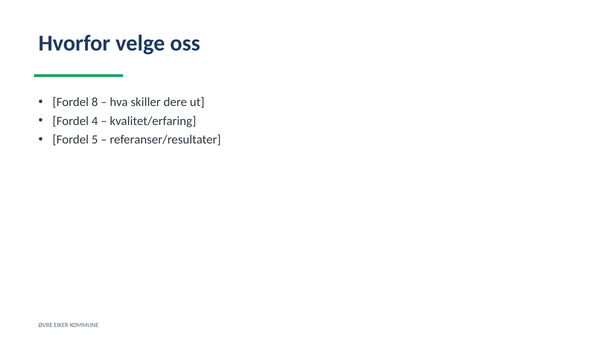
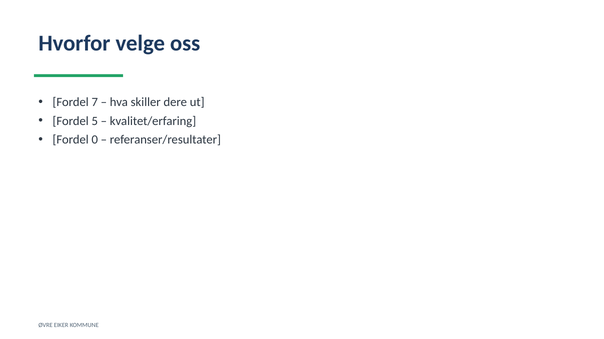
8: 8 -> 7 (95, 102)
4: 4 -> 5 (95, 121)
5: 5 -> 0 (95, 140)
